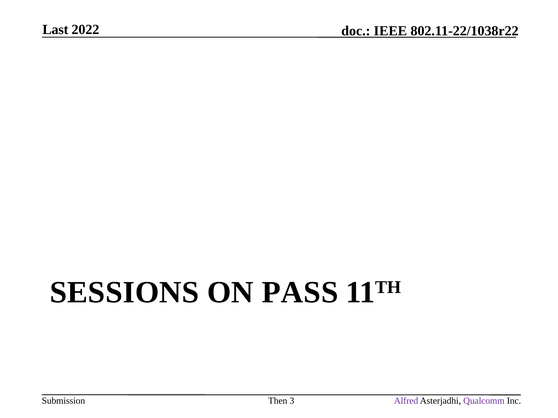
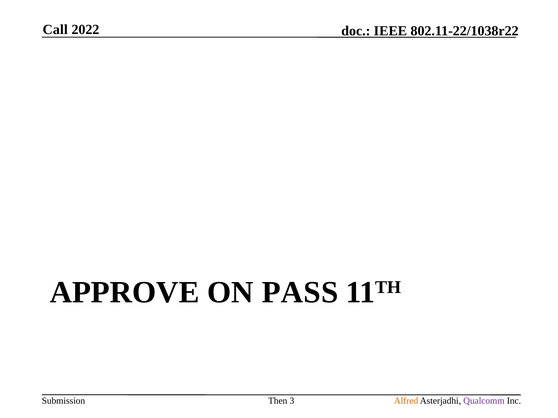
Last: Last -> Call (55, 30)
SESSIONS: SESSIONS -> APPROVE (125, 292)
Alfred colour: purple -> orange (406, 401)
